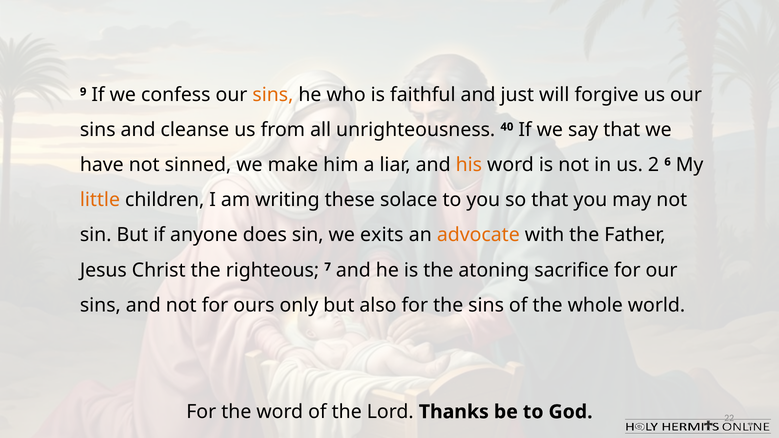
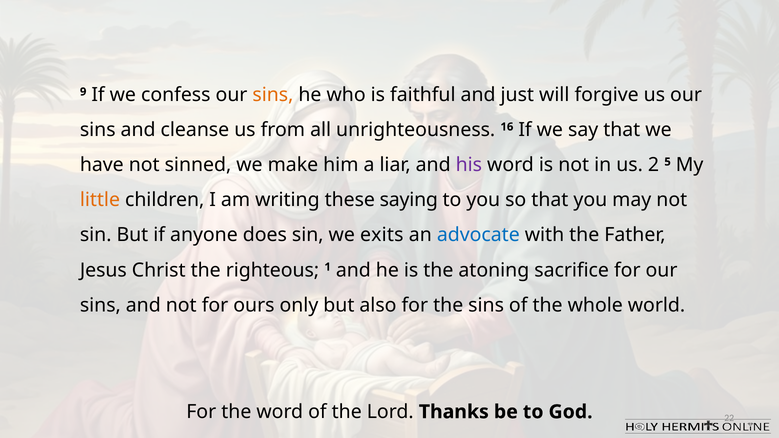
40: 40 -> 16 (507, 127)
his colour: orange -> purple (469, 165)
6: 6 -> 5 (668, 162)
solace: solace -> saying (409, 200)
advocate colour: orange -> blue (478, 235)
7: 7 -> 1 (328, 267)
